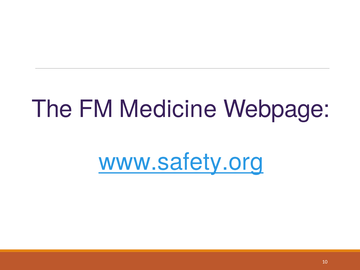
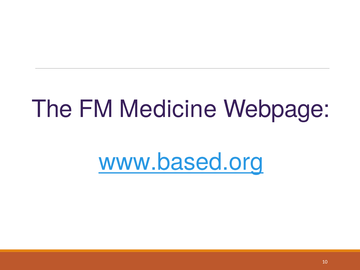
www.safety.org: www.safety.org -> www.based.org (181, 162)
